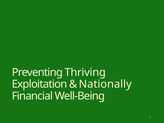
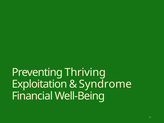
Nationally: Nationally -> Syndrome (105, 84)
